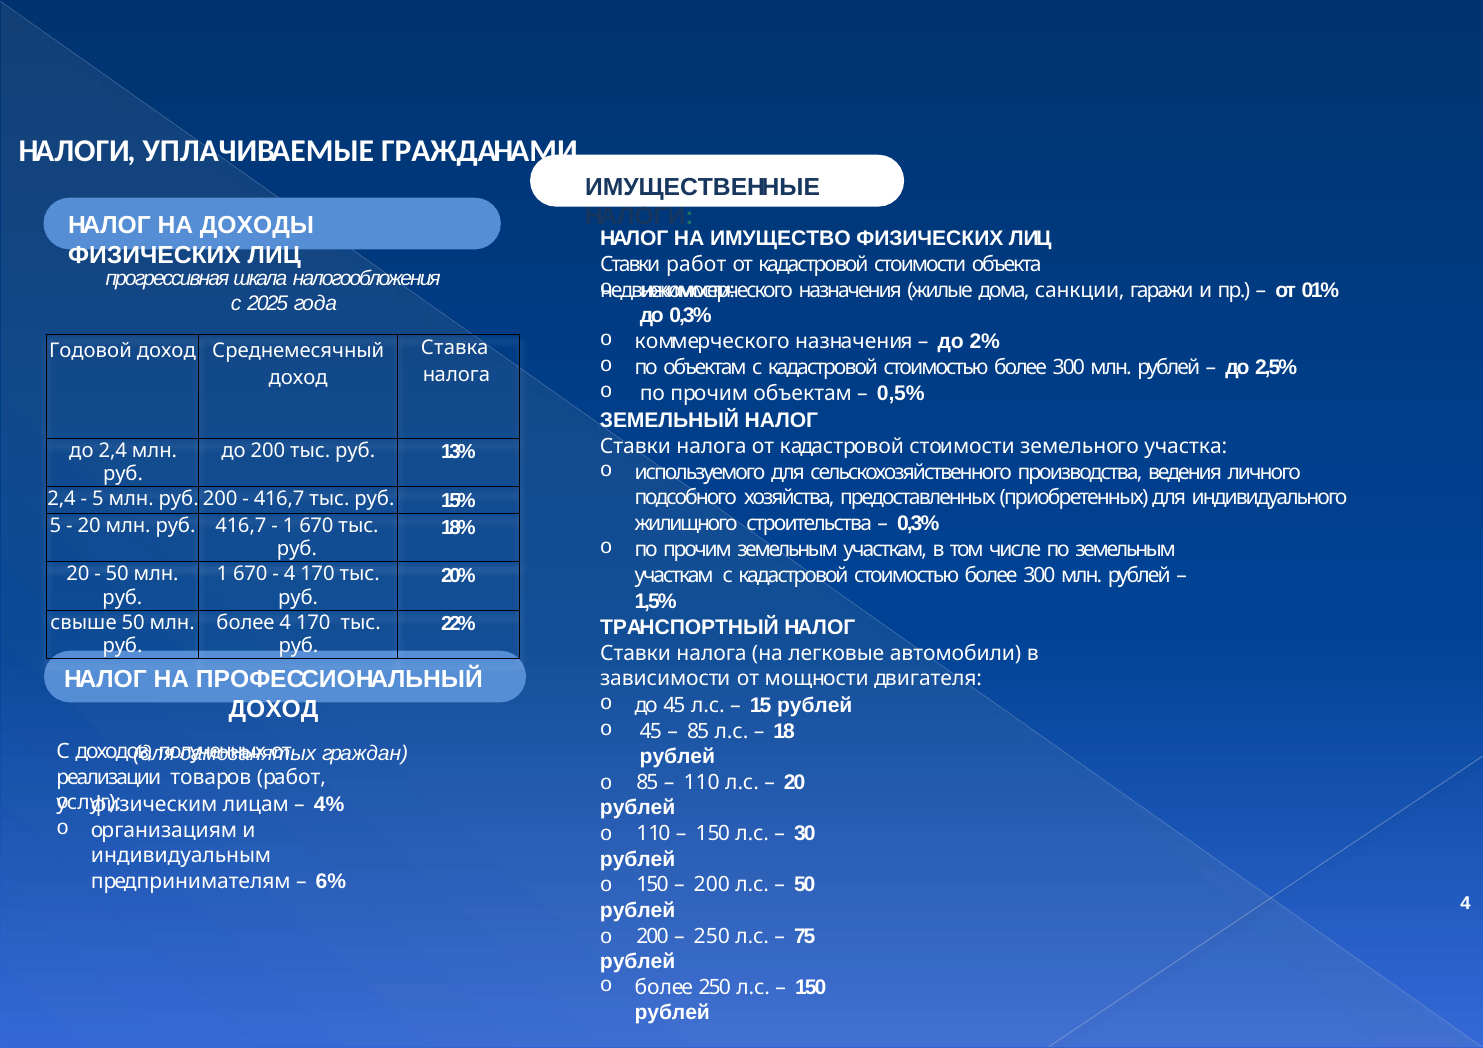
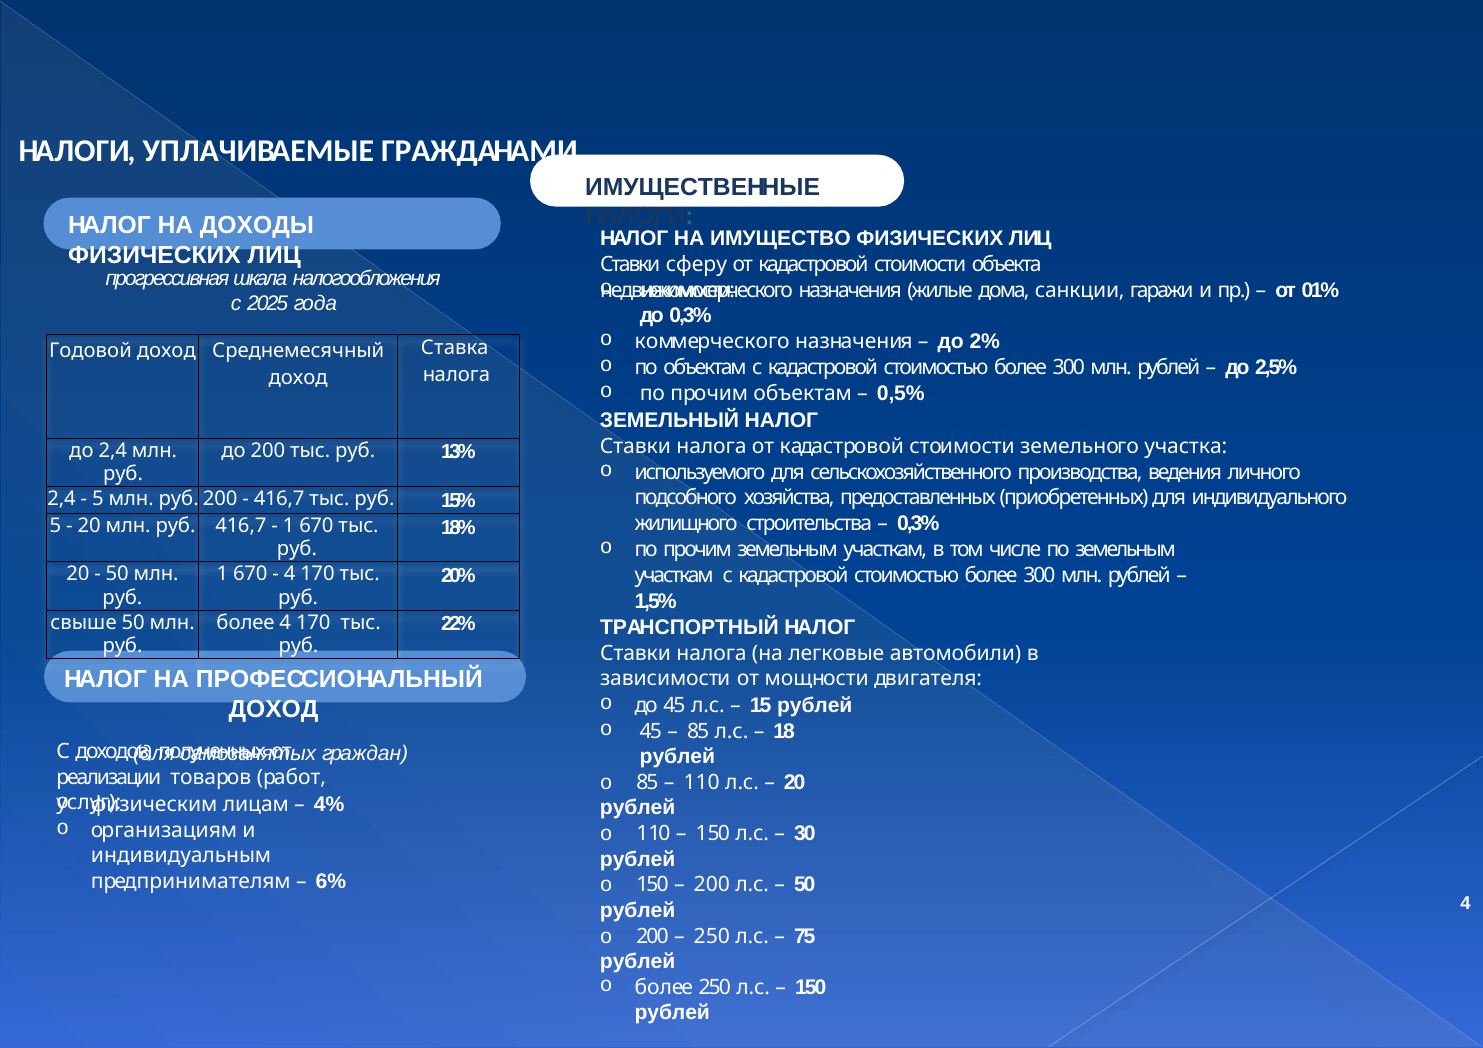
Ставки работ: работ -> сферу (696, 265)
